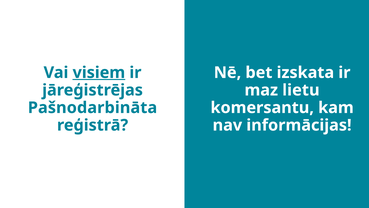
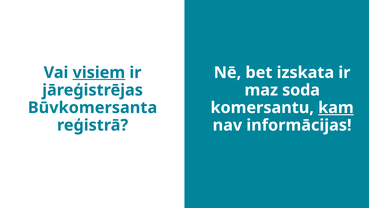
lietu: lietu -> soda (301, 90)
Pašnodarbināta: Pašnodarbināta -> Būvkomersanta (93, 107)
kam underline: none -> present (336, 107)
